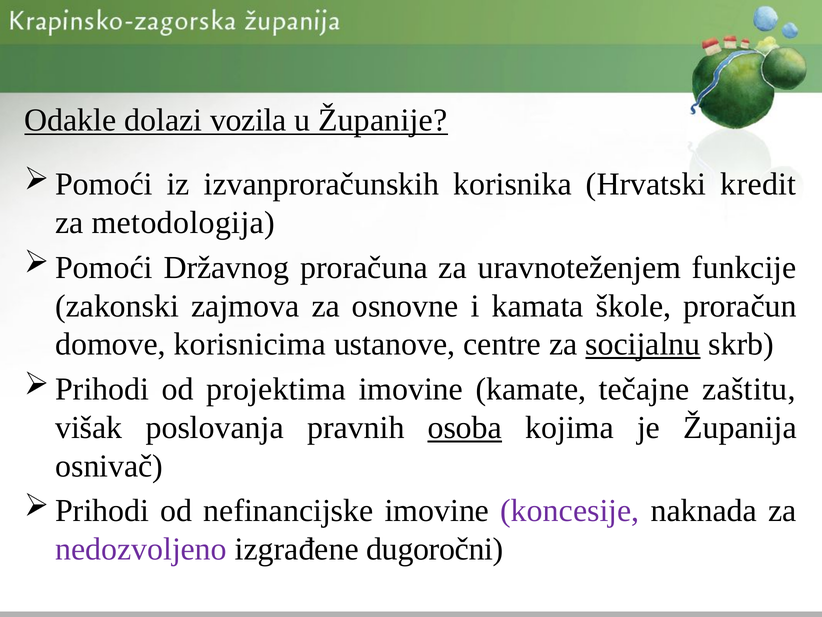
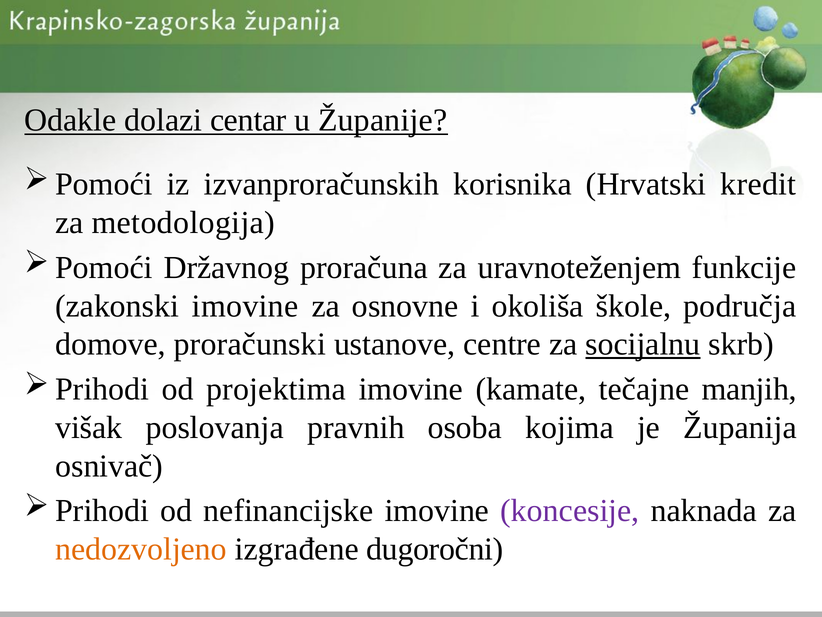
vozila: vozila -> centar (248, 120)
zakonski zajmova: zajmova -> imovine (245, 306)
kamata: kamata -> okoliša (538, 306)
proračun: proračun -> područja (740, 306)
korisnicima: korisnicima -> proračunski (250, 344)
zaštitu: zaštitu -> manjih (749, 389)
osoba underline: present -> none (465, 427)
nedozvoljeno colour: purple -> orange (141, 549)
